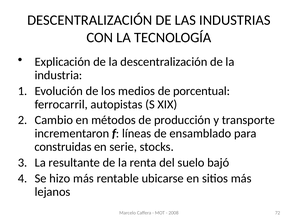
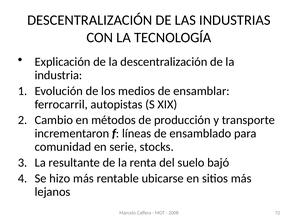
porcentual: porcentual -> ensamblar (202, 91)
construidas: construidas -> comunidad (63, 147)
